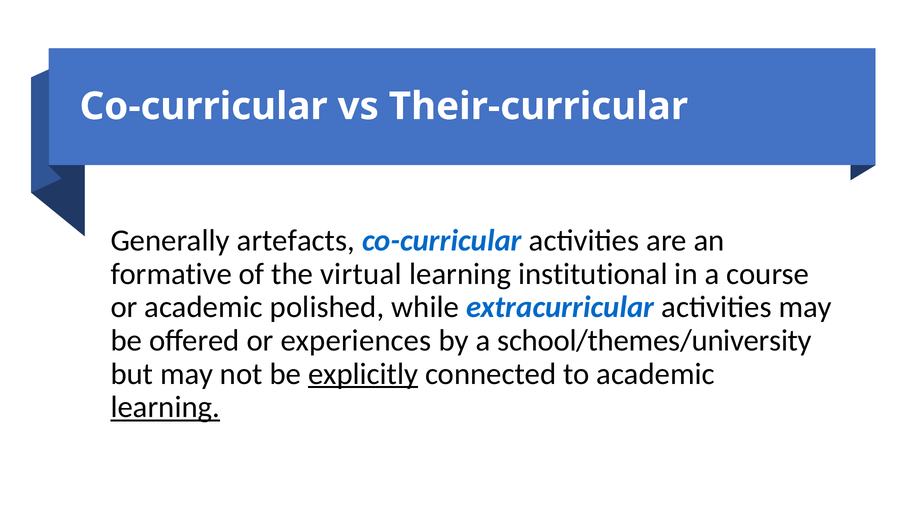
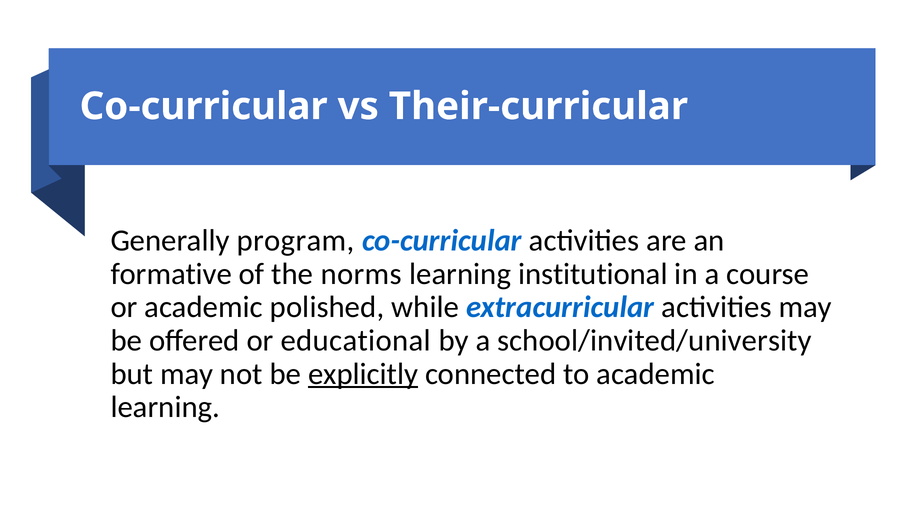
artefacts: artefacts -> program (296, 241)
virtual: virtual -> norms (361, 274)
experiences: experiences -> educational (356, 340)
school/themes/university: school/themes/university -> school/invited/university (654, 340)
learning underline: present -> none (165, 407)
